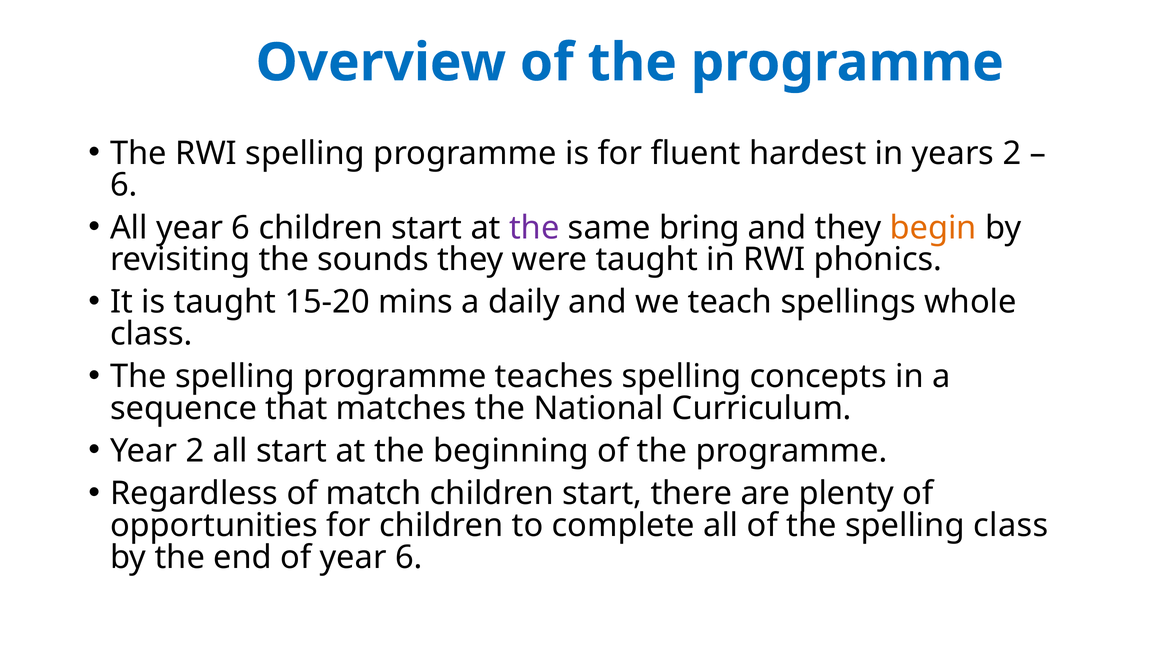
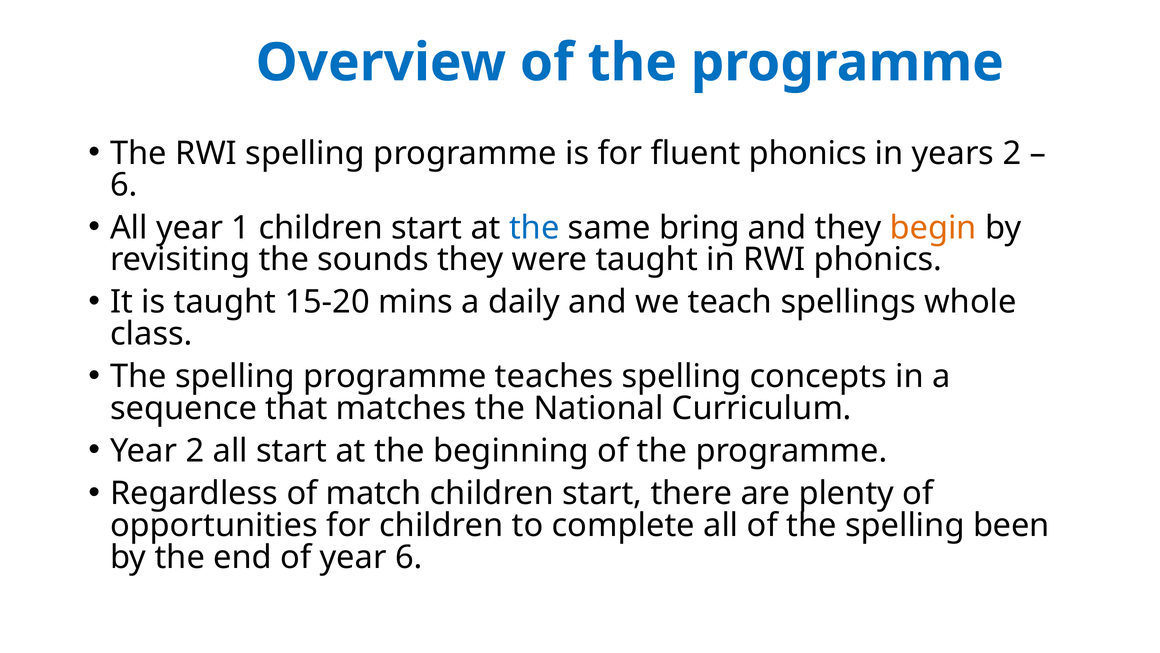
fluent hardest: hardest -> phonics (808, 153)
All year 6: 6 -> 1 (241, 228)
the colour: purple -> blue (534, 228)
spelling class: class -> been (1011, 525)
